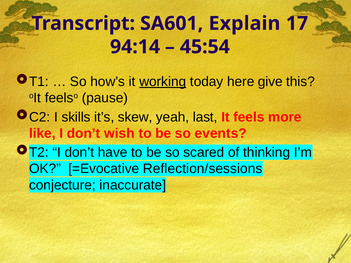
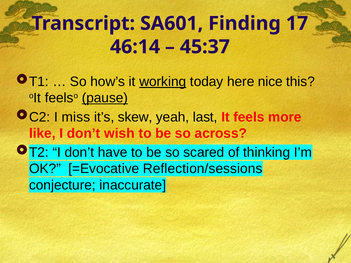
Explain: Explain -> Finding (245, 23)
94:14: 94:14 -> 46:14 (135, 47)
45:54: 45:54 -> 45:37 (205, 47)
give: give -> nice (270, 82)
pause underline: none -> present (105, 98)
skills: skills -> miss (76, 117)
events: events -> across (221, 133)
